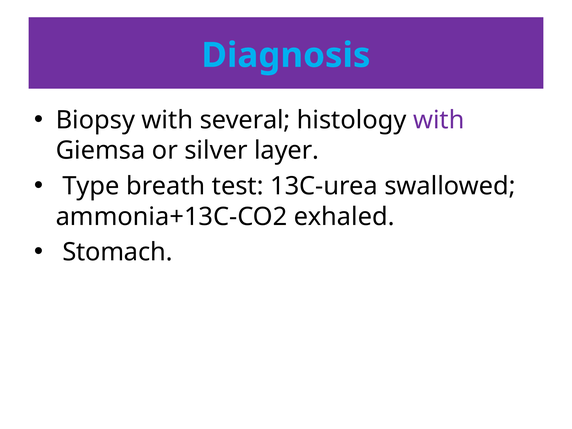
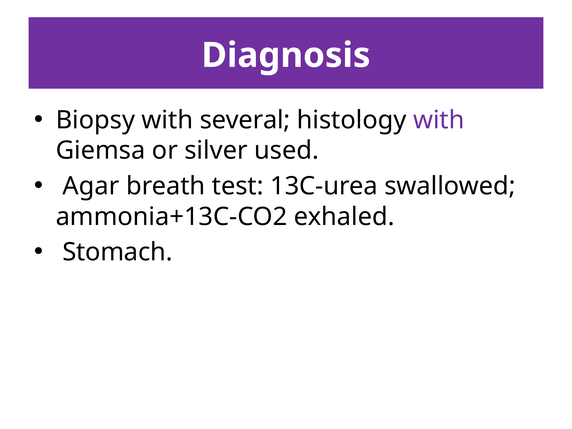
Diagnosis colour: light blue -> white (286, 55)
layer: layer -> used (286, 151)
Type: Type -> Agar (91, 186)
